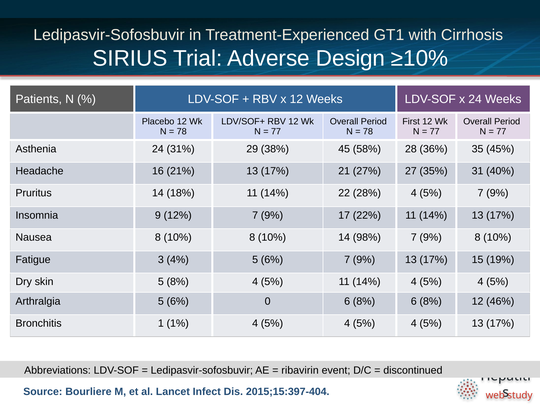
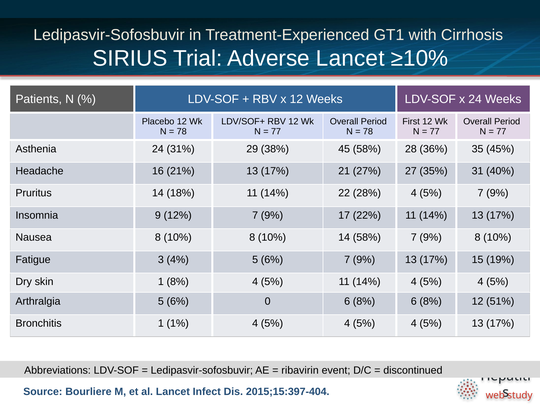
Adverse Design: Design -> Lancet (350, 58)
14 98%: 98% -> 58% (367, 237)
skin 5: 5 -> 1 (161, 282)
46%: 46% -> 51% (500, 301)
